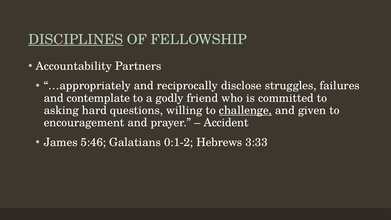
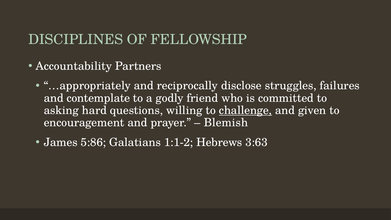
DISCIPLINES underline: present -> none (76, 39)
Accident: Accident -> Blemish (226, 123)
5:46: 5:46 -> 5:86 (93, 142)
0:1-2: 0:1-2 -> 1:1-2 (179, 142)
3:33: 3:33 -> 3:63 (257, 142)
